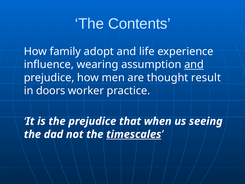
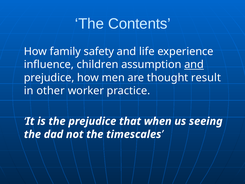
adopt: adopt -> safety (99, 51)
wearing: wearing -> children (98, 64)
doors: doors -> other (51, 91)
timescales underline: present -> none (134, 134)
